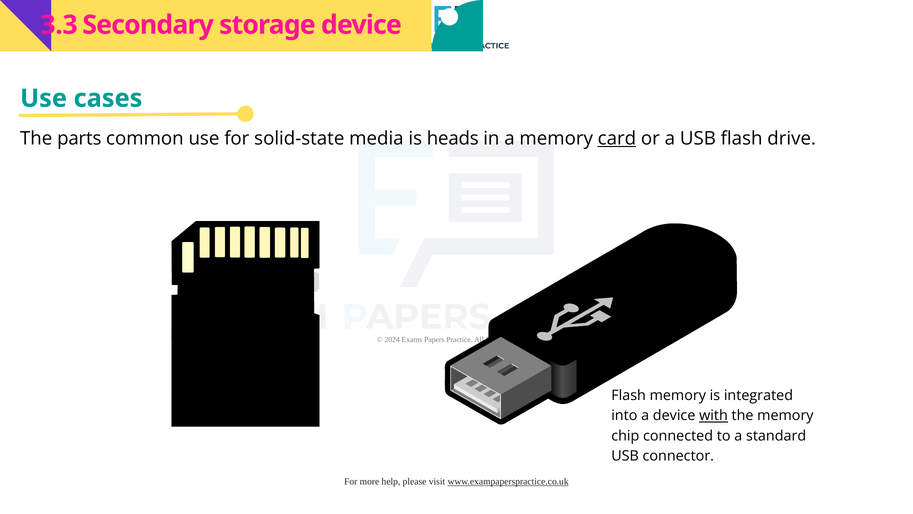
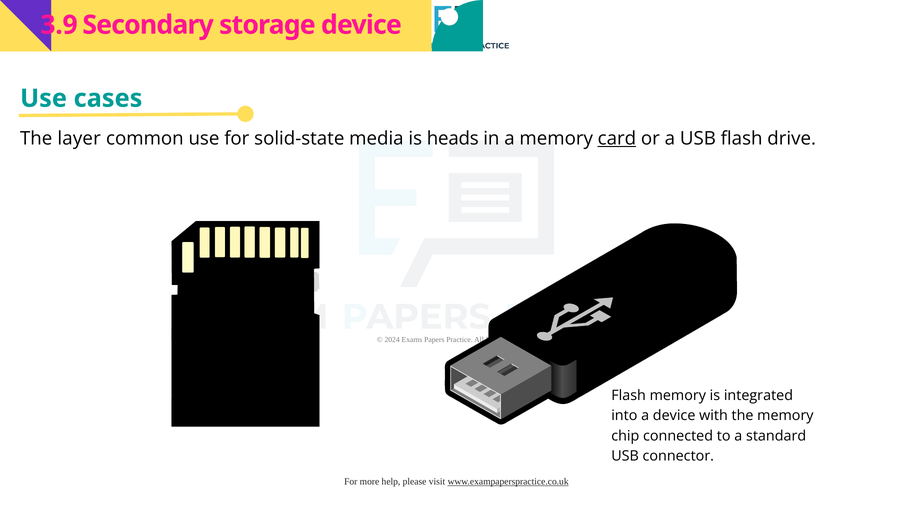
3.3: 3.3 -> 3.9 (59, 25)
parts: parts -> layer (79, 138)
with underline: present -> none (713, 415)
